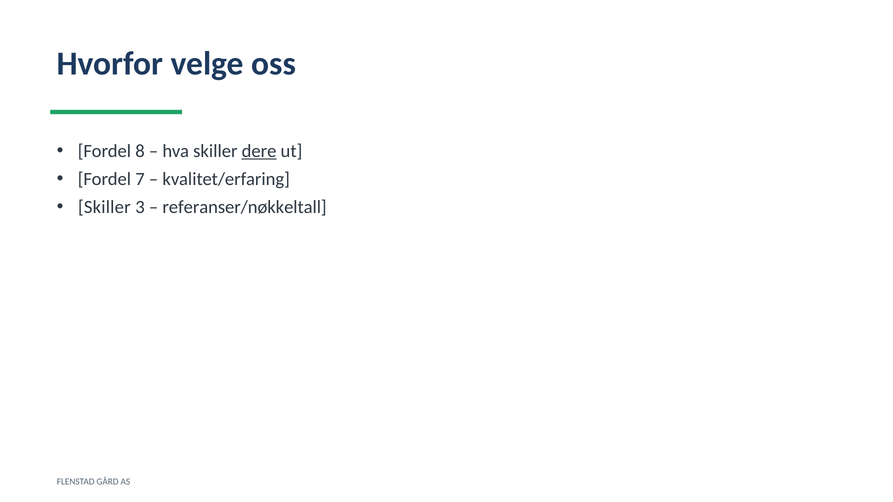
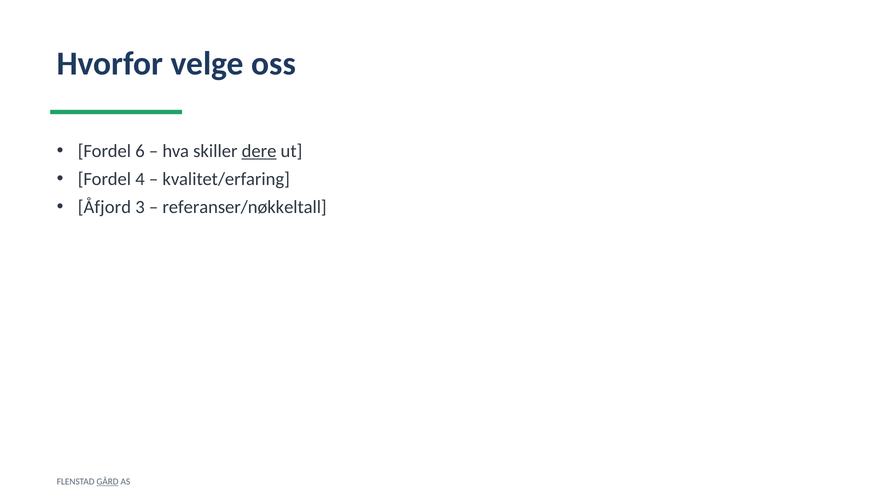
8: 8 -> 6 (140, 151)
7: 7 -> 4 (140, 179)
Skiller: Skiller -> Åfjord (104, 207)
GÅRD underline: none -> present (108, 482)
